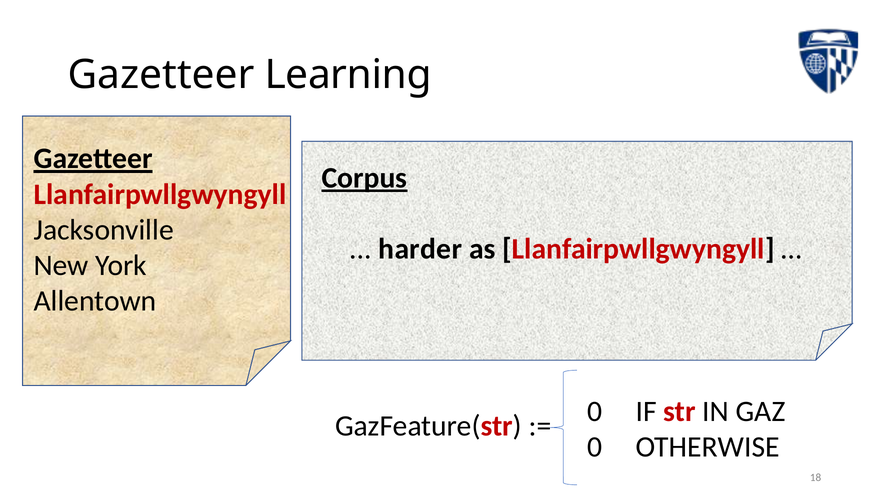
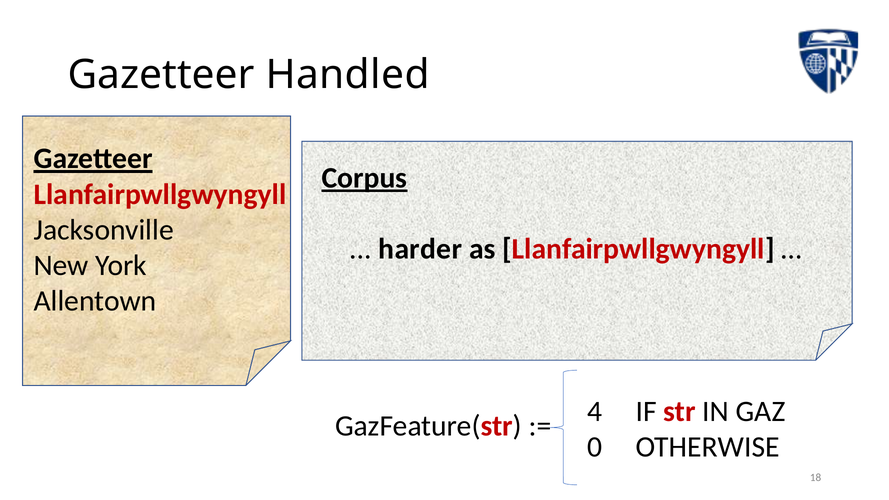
Learning: Learning -> Handled (348, 75)
0: 0 -> 4 (595, 411)
